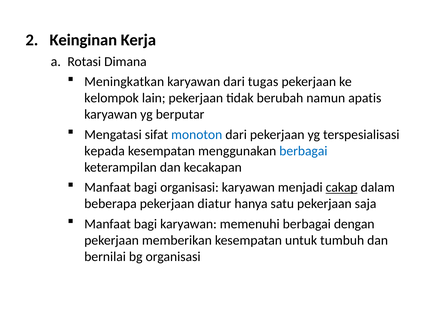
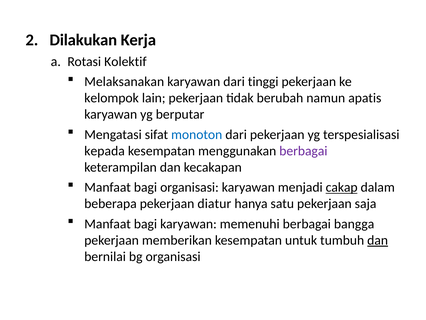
Keinginan: Keinginan -> Dilakukan (83, 40)
Dimana: Dimana -> Kolektif (125, 62)
Meningkatkan: Meningkatkan -> Melaksanakan (124, 82)
tugas: tugas -> tinggi (263, 82)
berbagai colour: blue -> purple (303, 151)
dengan: dengan -> bangga (354, 224)
dan underline: none -> present (378, 240)
